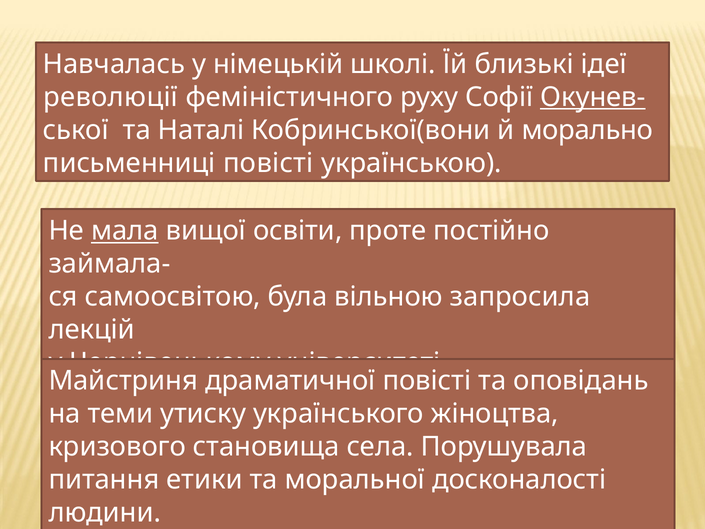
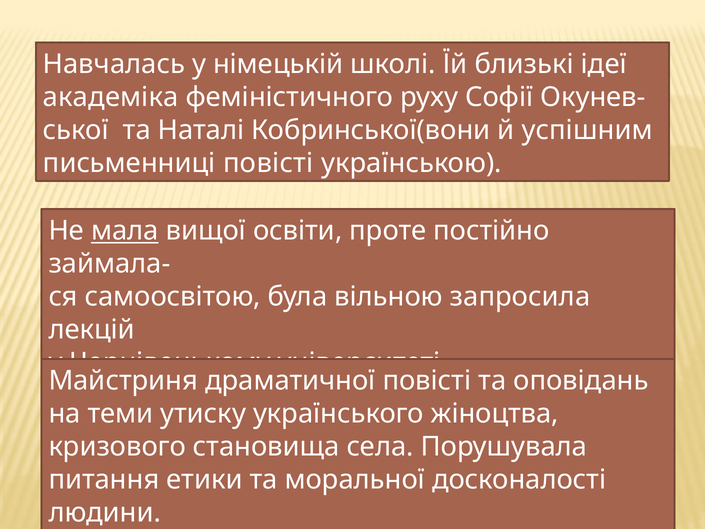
революції: революції -> академіка (111, 97)
Окунев- underline: present -> none (593, 97)
морально: морально -> успішним (587, 130)
